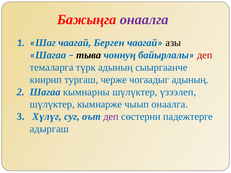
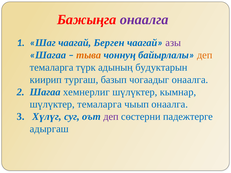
азы colour: black -> purple (173, 43)
тыва colour: black -> orange (89, 55)
деп colour: red -> orange (205, 55)
сыыргаанче: сыыргаанче -> будуктарын (161, 67)
черже: черже -> базып (114, 80)
чогаадыг адының: адының -> онаалга (190, 80)
кымнарны: кымнарны -> хемнерлиг (86, 92)
үзээлеп: үзээлеп -> кымнар (178, 92)
шүлүктер кымнарже: кымнарже -> темаларга (100, 104)
